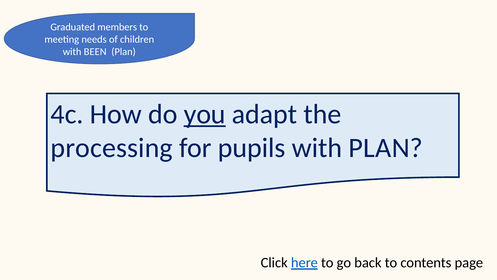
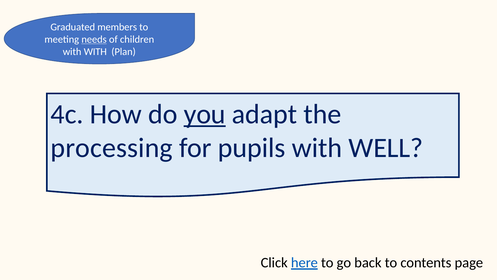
needs underline: none -> present (94, 39)
with BEEN: BEEN -> WITH (95, 52)
with PLAN: PLAN -> WELL (386, 148)
